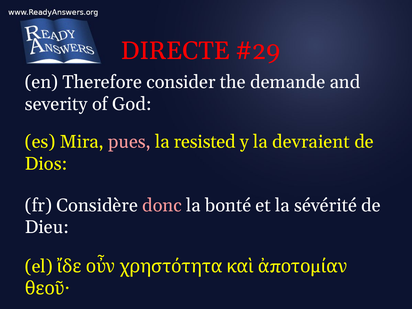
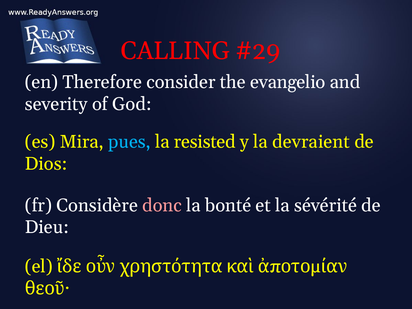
DIRECTE: DIRECTE -> CALLING (175, 51)
demande: demande -> evangelio (288, 82)
pues colour: pink -> light blue (129, 142)
